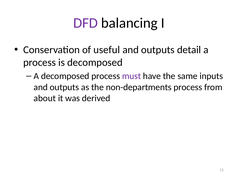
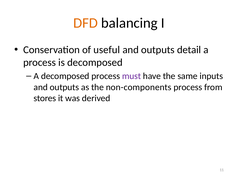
DFD colour: purple -> orange (86, 23)
non-departments: non-departments -> non-components (139, 87)
about: about -> stores (45, 99)
